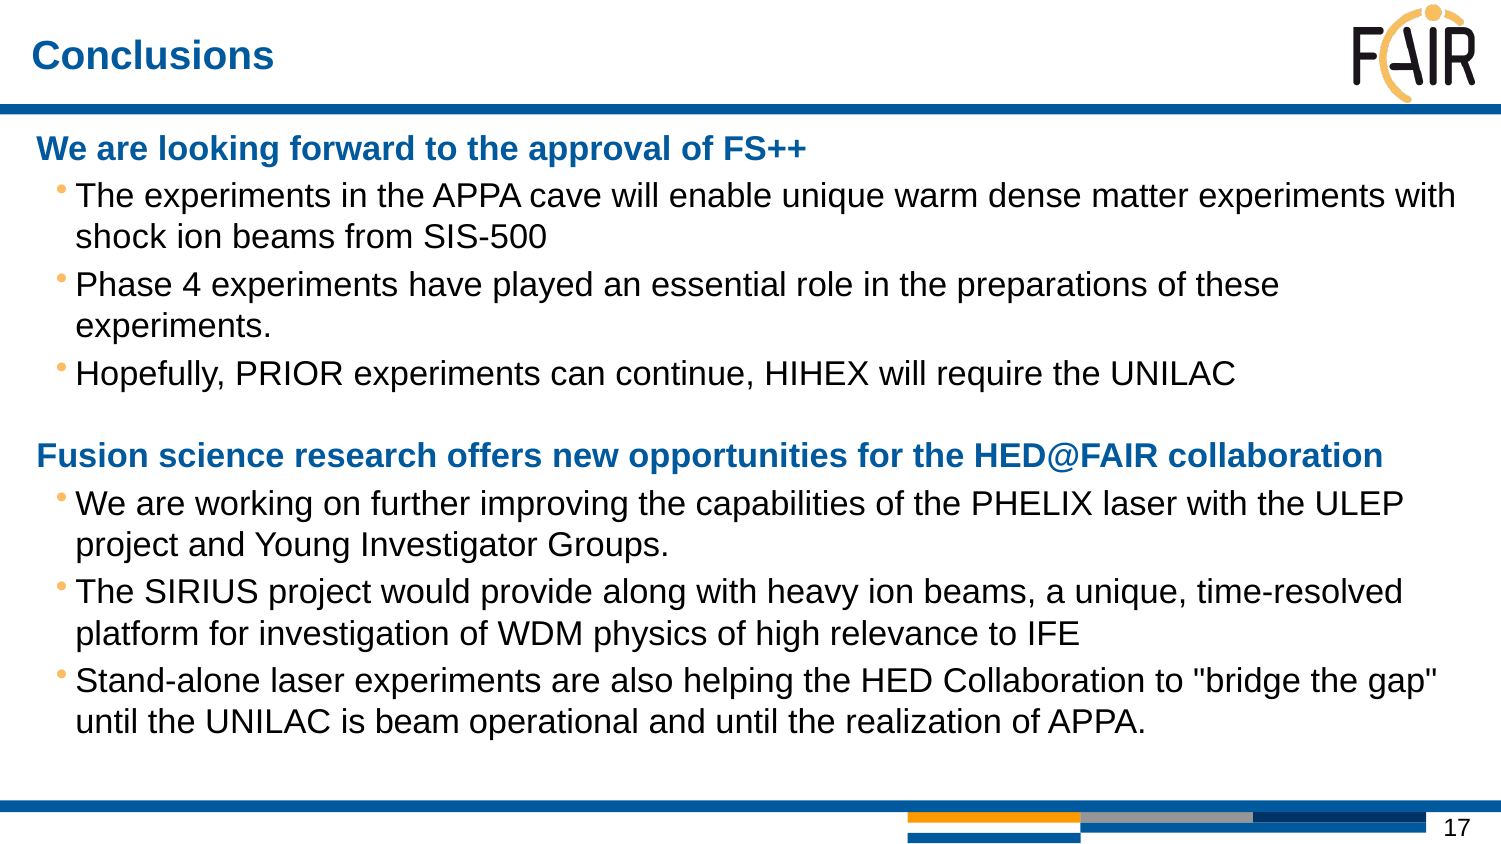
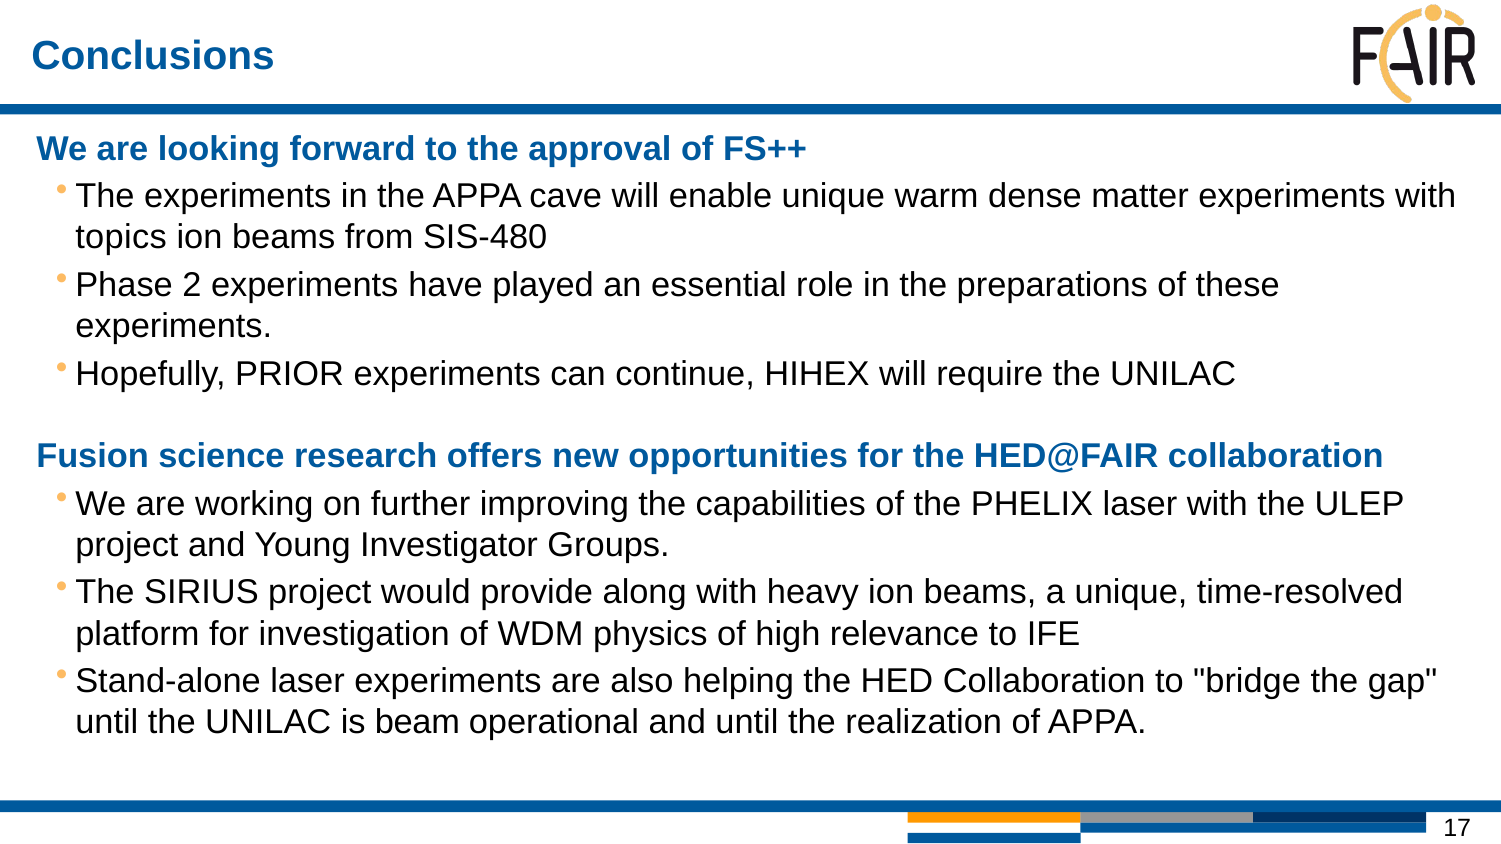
shock: shock -> topics (121, 238)
SIS-500: SIS-500 -> SIS-480 (485, 238)
4: 4 -> 2 (192, 285)
